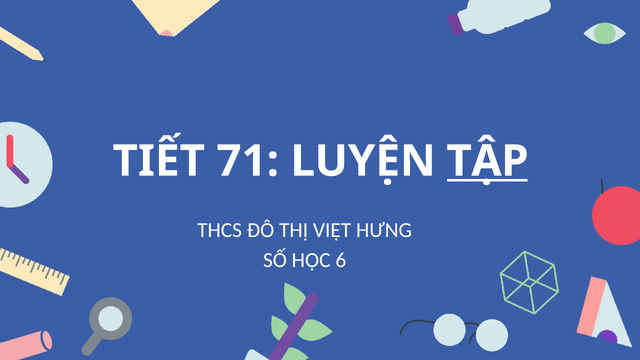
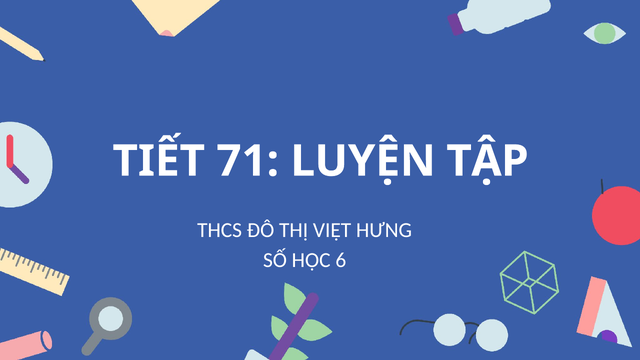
TẬP underline: present -> none (487, 161)
